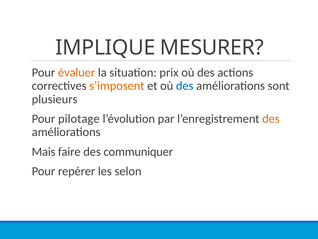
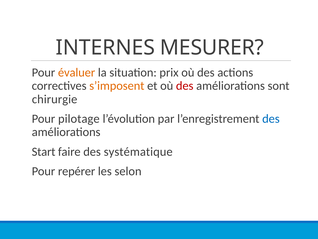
IMPLIQUE: IMPLIQUE -> INTERNES (105, 48)
des colour: blue -> red (185, 86)
plusieurs: plusieurs -> chirurgie (55, 99)
des colour: orange -> blue (271, 119)
Mais: Mais -> Start (44, 151)
communiquer: communiquer -> systématique (138, 151)
